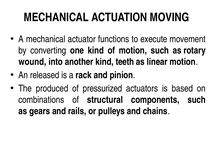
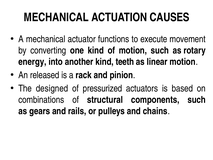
MOVING: MOVING -> CAUSES (170, 17)
wound: wound -> energy (32, 62)
produced: produced -> designed (52, 88)
